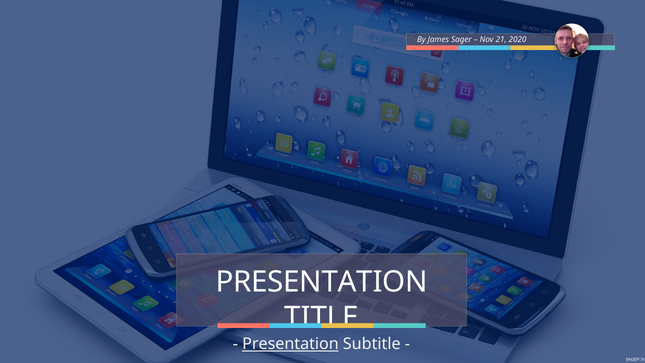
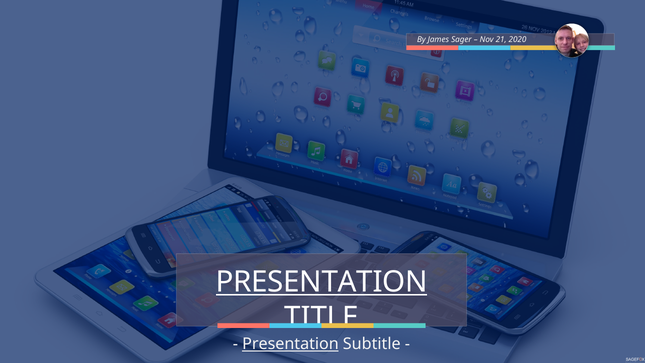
PRESENTATION underline: none -> present (322, 282)
